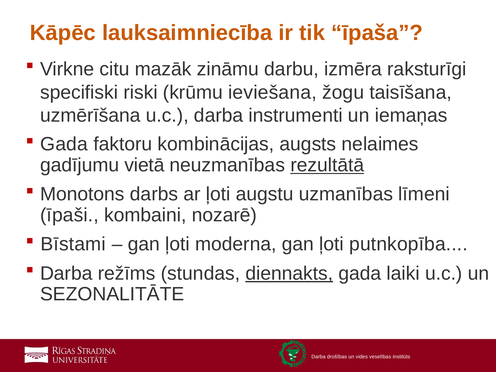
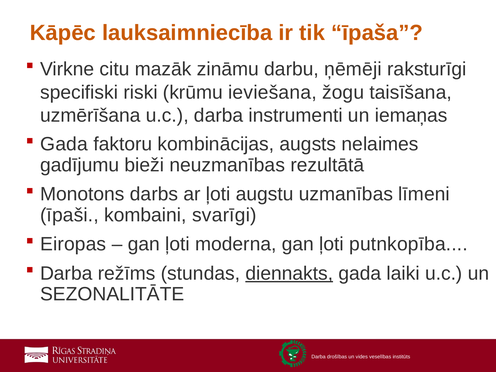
izmēra: izmēra -> ņēmēji (353, 69)
vietā: vietā -> bieži (144, 165)
rezultātā underline: present -> none (327, 165)
nozarē: nozarē -> svarīgi (224, 215)
Bīstami: Bīstami -> Eiropas (73, 244)
